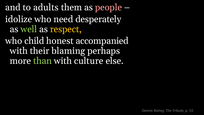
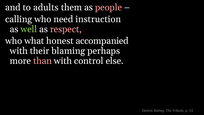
idolize: idolize -> calling (19, 19)
desperately: desperately -> instruction (98, 19)
respect colour: yellow -> pink (66, 29)
child: child -> what (34, 41)
than colour: light green -> pink (42, 61)
culture: culture -> control (89, 61)
